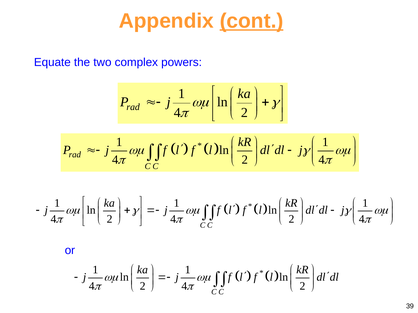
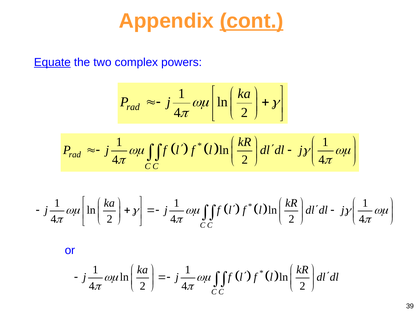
Equate underline: none -> present (52, 63)
